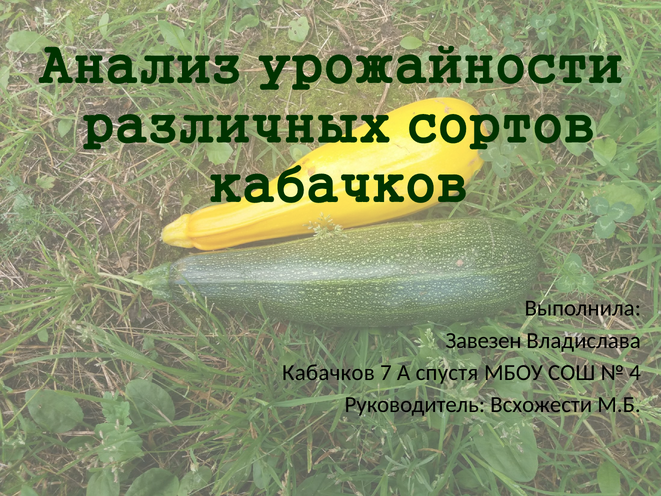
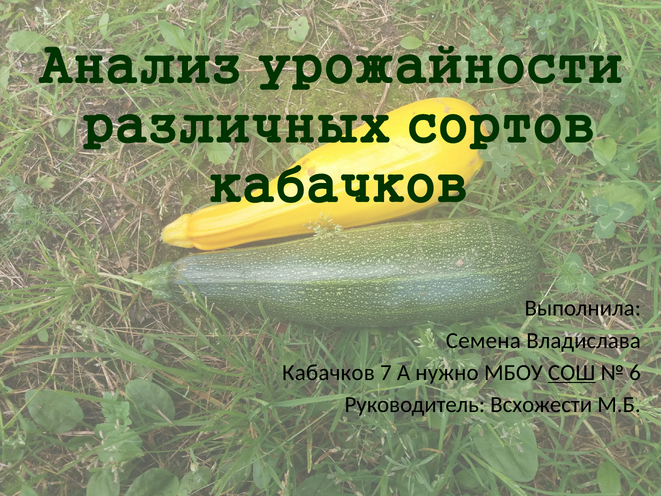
Завезен: Завезен -> Семена (483, 340)
спустя: спустя -> нужно (447, 372)
СОШ underline: none -> present (572, 372)
4: 4 -> 6 (635, 372)
